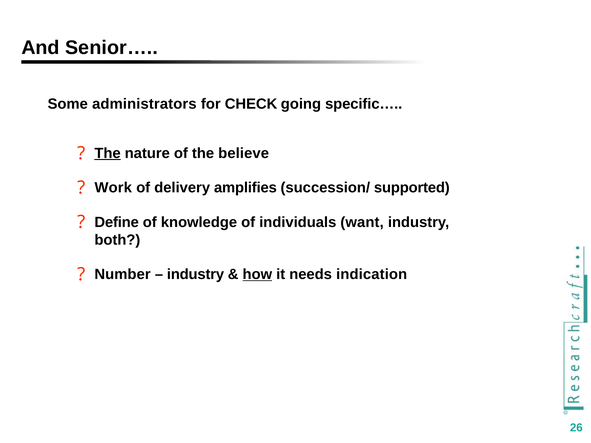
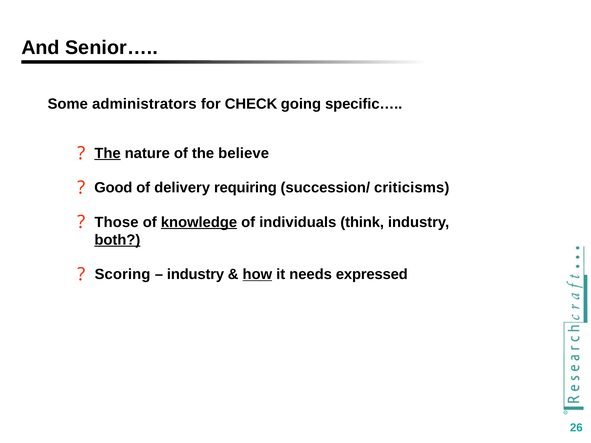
Work: Work -> Good (113, 188)
amplifies: amplifies -> requiring (245, 188)
supported: supported -> criticisms (412, 188)
Define: Define -> Those (116, 222)
knowledge underline: none -> present (199, 222)
want: want -> think (362, 222)
both underline: none -> present (117, 240)
Number: Number -> Scoring (123, 274)
indication: indication -> expressed (372, 274)
